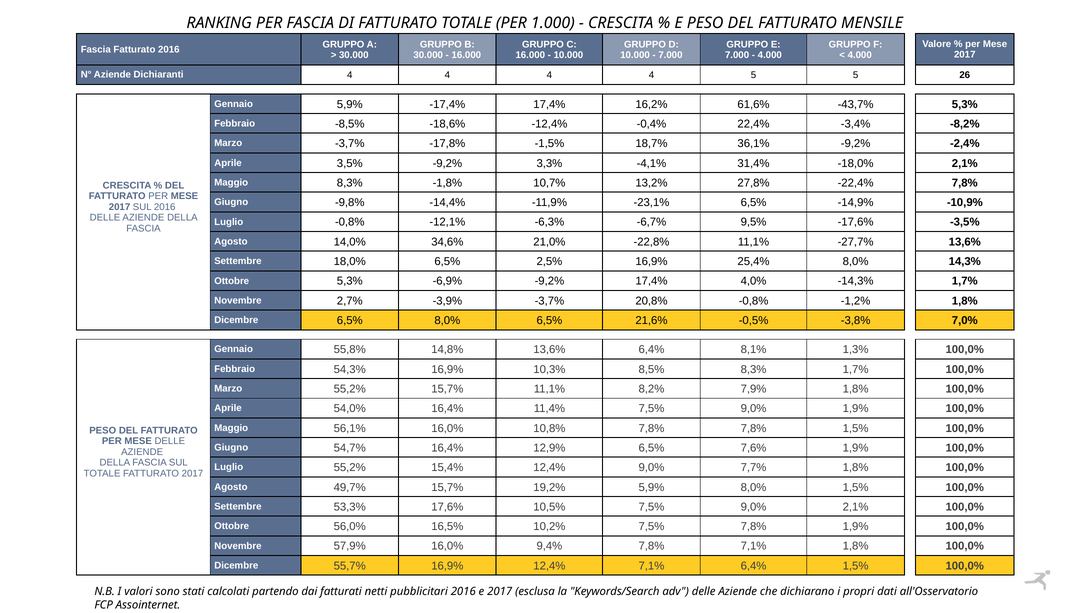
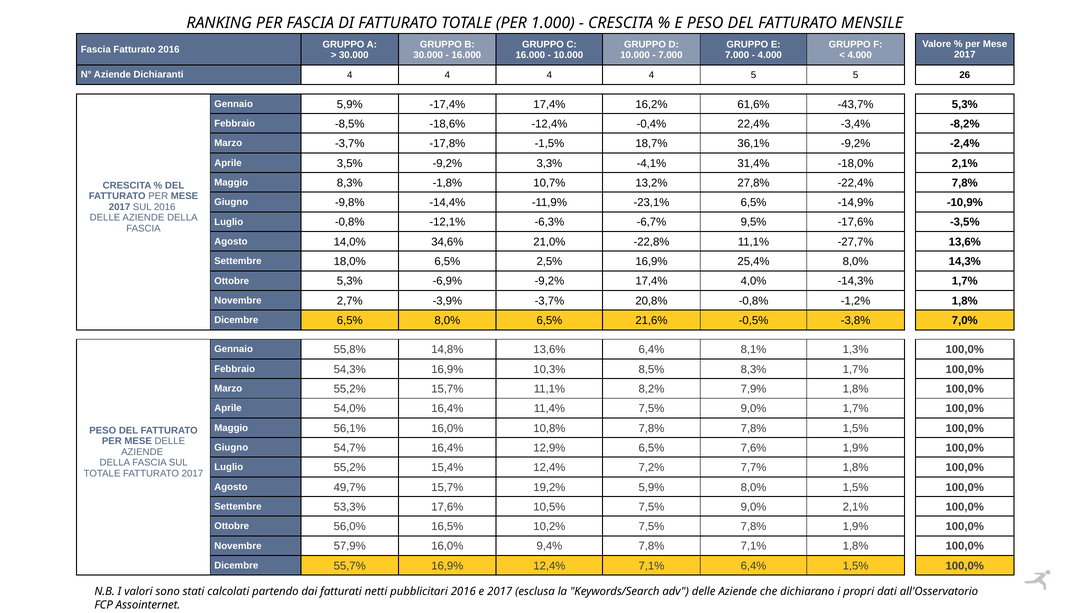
9,0% 1,9%: 1,9% -> 1,7% (856, 409)
12,4% 9,0%: 9,0% -> 7,2% (651, 468)
